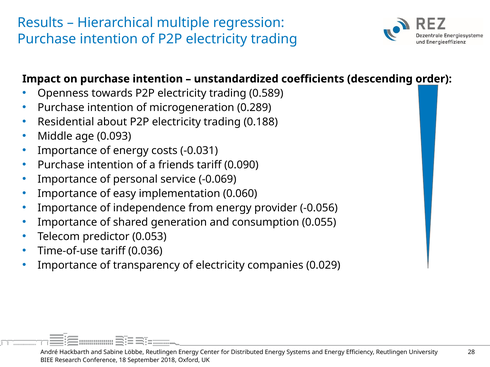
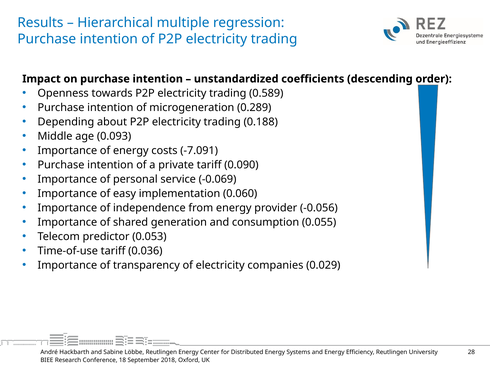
Residential: Residential -> Depending (66, 122)
-0.031: -0.031 -> -7.091 (199, 151)
friends: friends -> private (176, 165)
